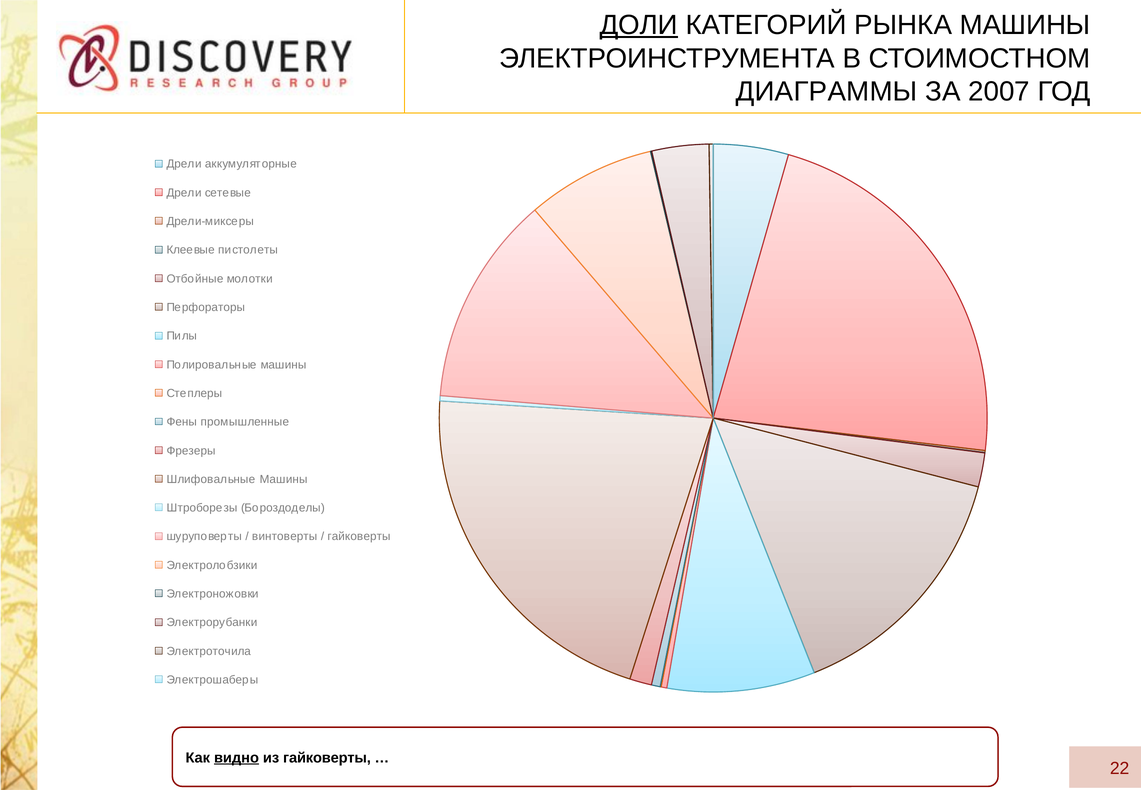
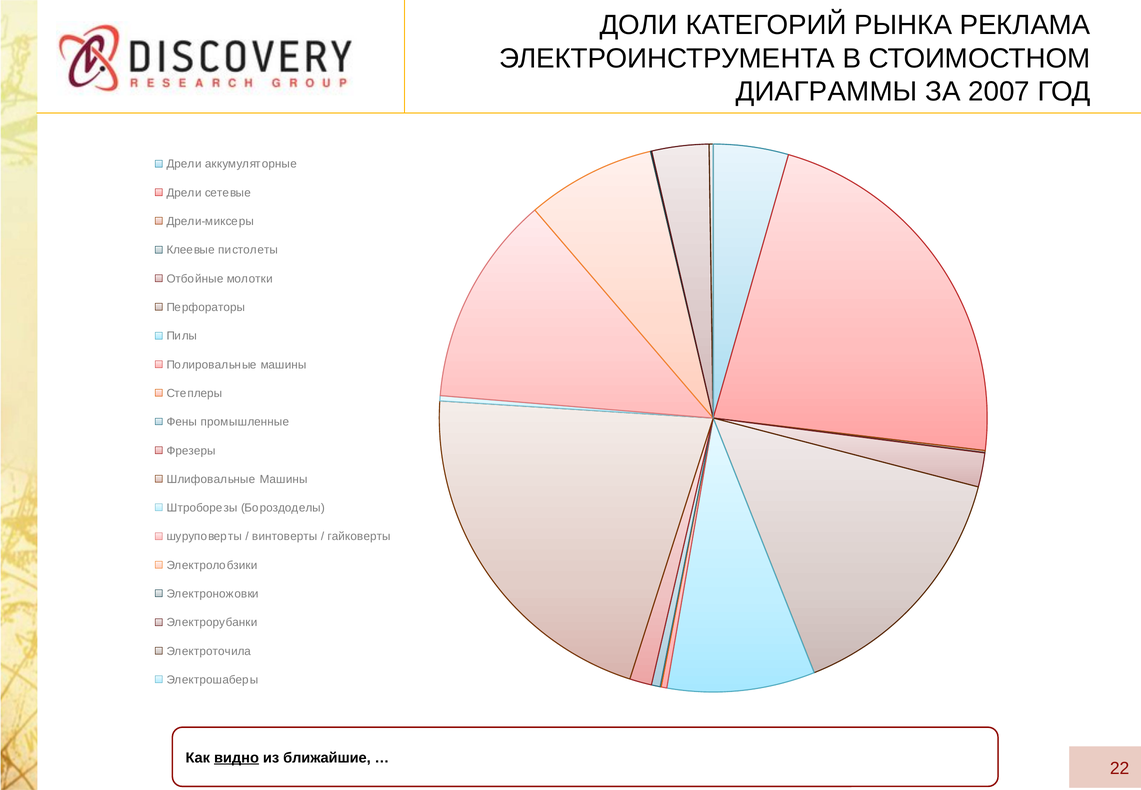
ДОЛИ underline: present -> none (639, 25)
РЫНКА МАШИНЫ: МАШИНЫ -> РЕКЛАМА (1025, 25)
из гайковерты: гайковерты -> ближайшие (327, 758)
